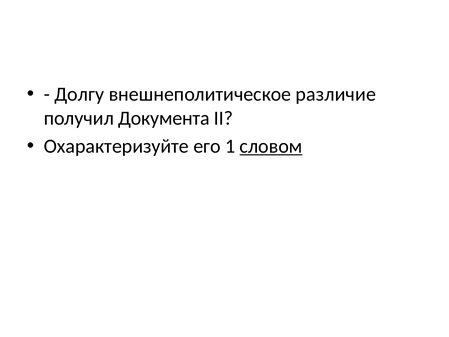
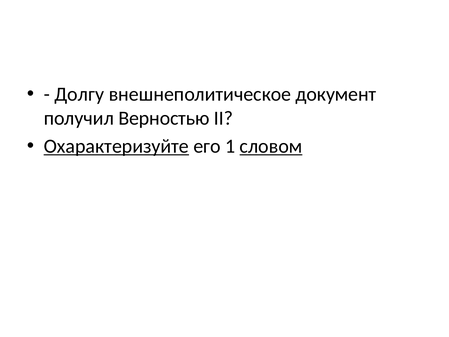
различие: различие -> документ (336, 94)
Документа: Документа -> Верностью (164, 118)
Охарактеризуйте underline: none -> present (116, 146)
